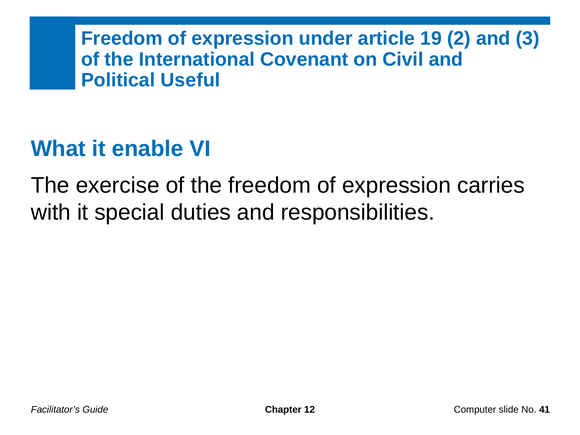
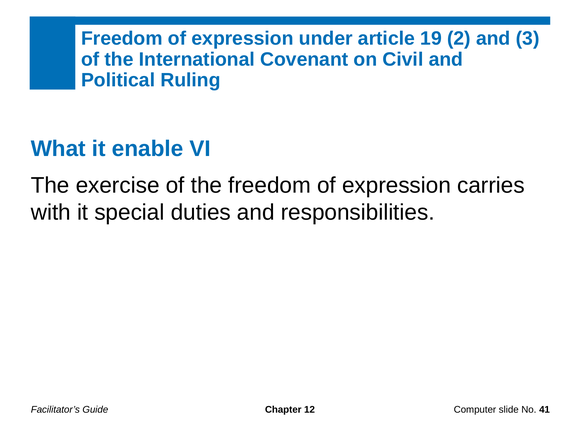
Useful: Useful -> Ruling (190, 80)
